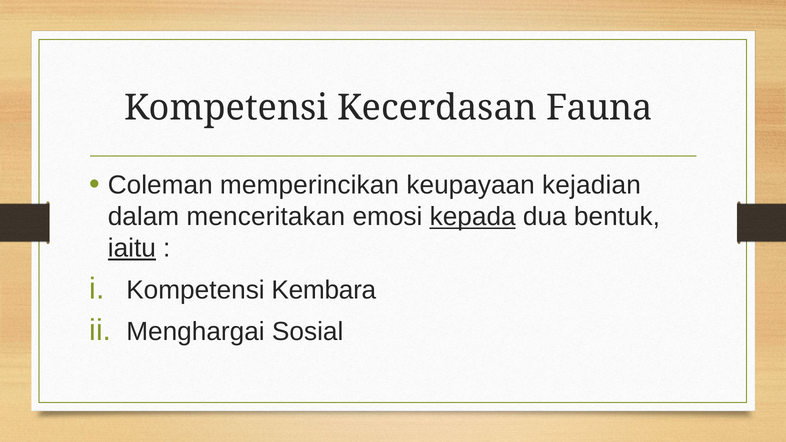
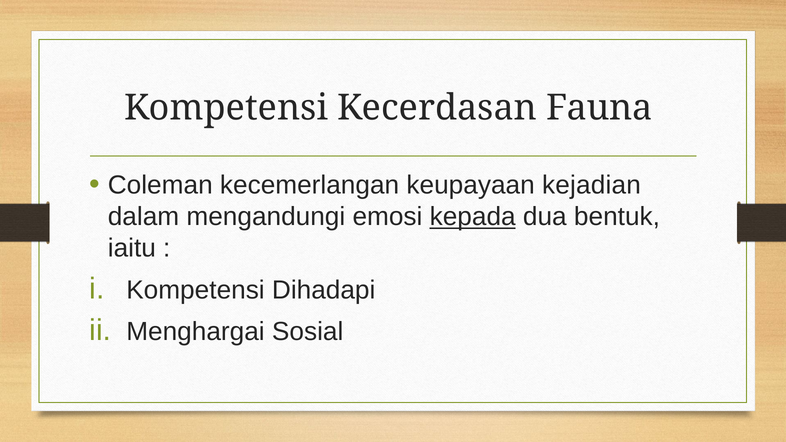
memperincikan: memperincikan -> kecemerlangan (310, 185)
menceritakan: menceritakan -> mengandungi (266, 217)
iaitu underline: present -> none (132, 248)
Kembara: Kembara -> Dihadapi (324, 290)
